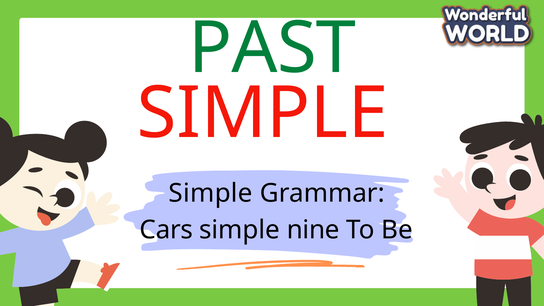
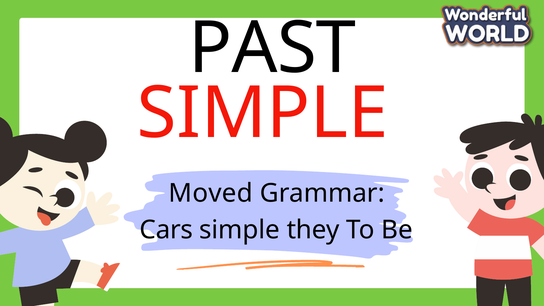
PAST colour: green -> black (272, 48)
Simple: Simple -> Moved (211, 193)
nine: nine -> they (313, 230)
